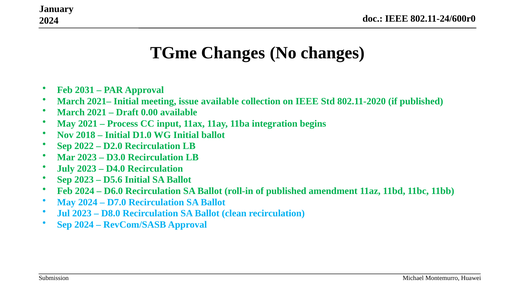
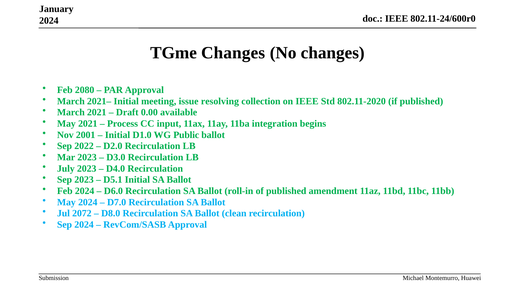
2031: 2031 -> 2080 (85, 90)
issue available: available -> resolving (220, 101)
2018: 2018 -> 2001 (86, 135)
WG Initial: Initial -> Public (186, 135)
D5.6: D5.6 -> D5.1 (113, 180)
Jul 2023: 2023 -> 2072 (82, 213)
